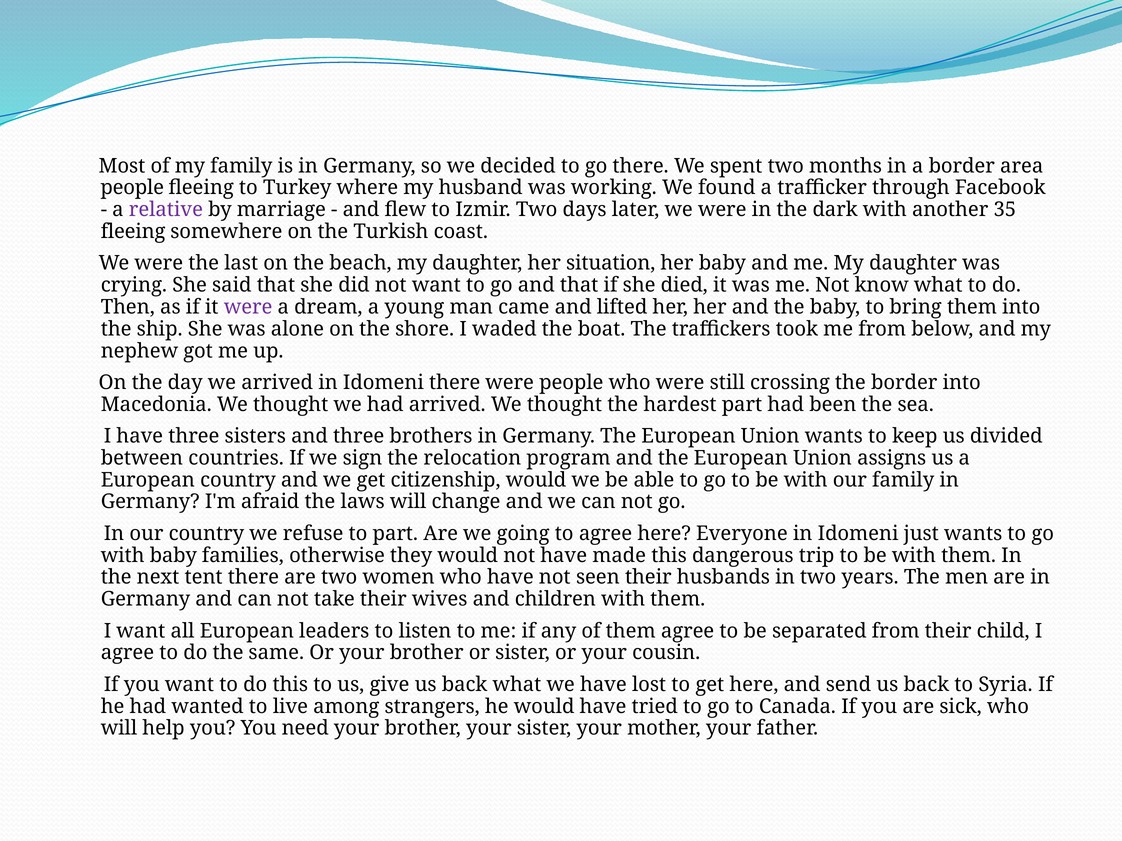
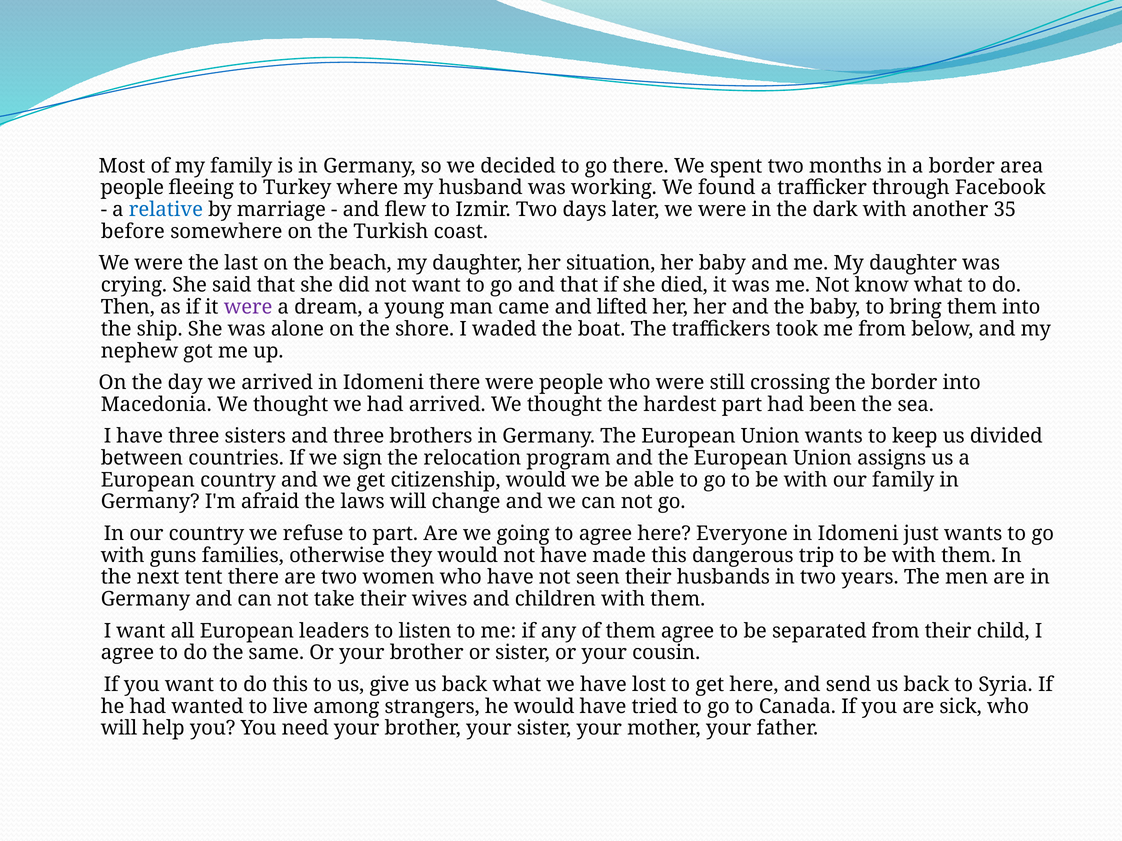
relative colour: purple -> blue (166, 210)
fleeing: fleeing -> before (133, 232)
with baby: baby -> guns (173, 556)
